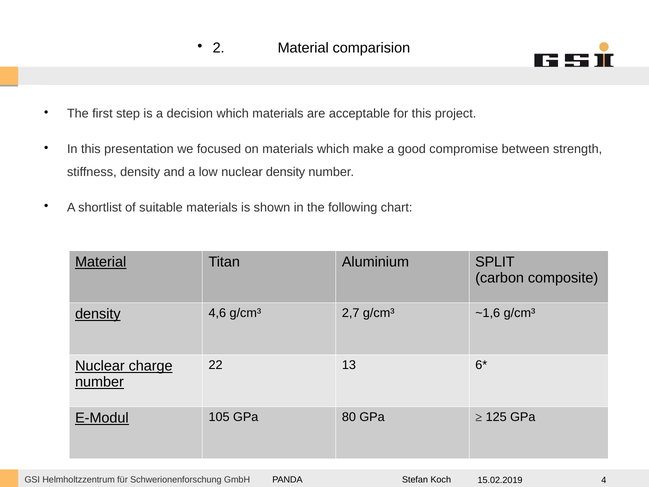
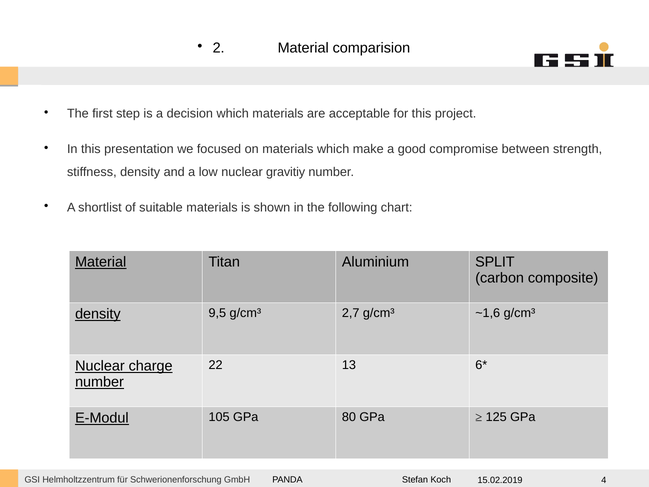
nuclear density: density -> gravitiy (286, 172)
4,6: 4,6 -> 9,5 (217, 313)
